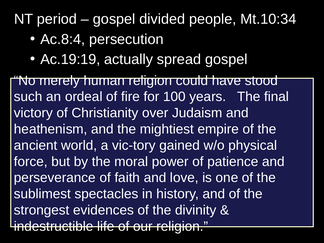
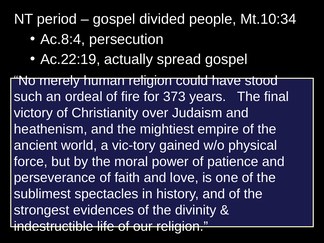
Ac.19:19: Ac.19:19 -> Ac.22:19 (70, 59)
100: 100 -> 373 (174, 97)
